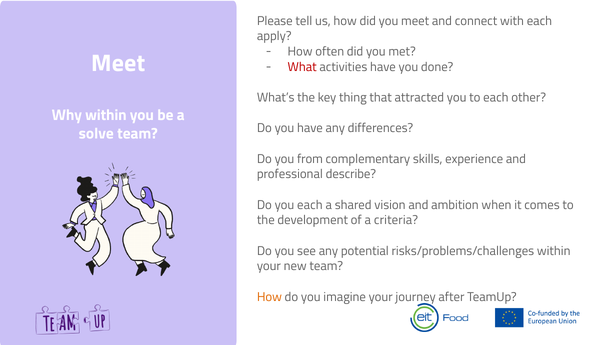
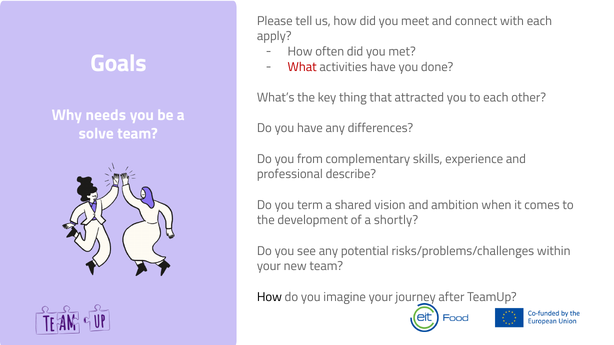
Meet: Meet -> Goals (118, 64)
Why within: within -> needs (106, 115)
you each: each -> term (310, 205)
criteria: criteria -> shortly (396, 220)
How colour: orange -> black (269, 297)
